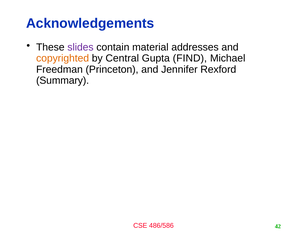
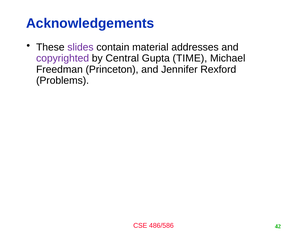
copyrighted colour: orange -> purple (63, 58)
FIND: FIND -> TIME (190, 58)
Summary: Summary -> Problems (63, 80)
